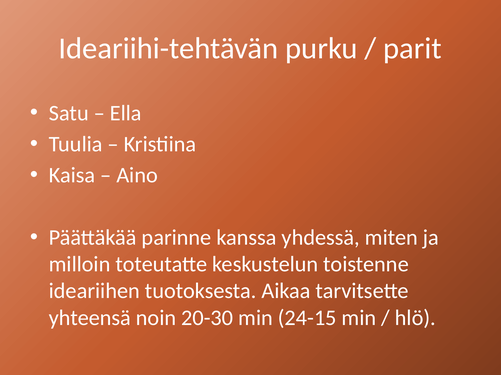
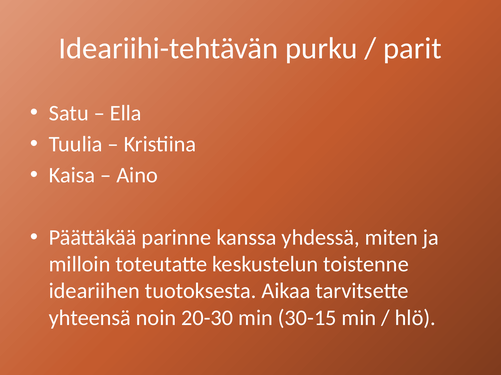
24-15: 24-15 -> 30-15 (307, 318)
